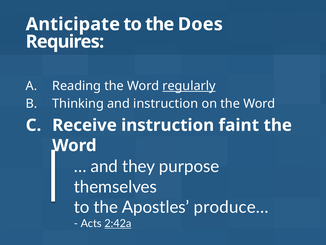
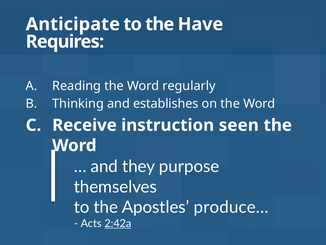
Does: Does -> Have (200, 24)
regularly underline: present -> none (189, 86)
and instruction: instruction -> establishes (166, 104)
faint: faint -> seen (239, 125)
